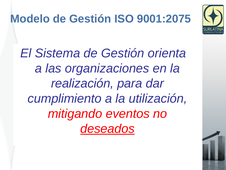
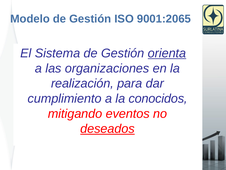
9001:2075: 9001:2075 -> 9001:2065 (164, 19)
orienta underline: none -> present (167, 53)
utilización: utilización -> conocidos (158, 98)
